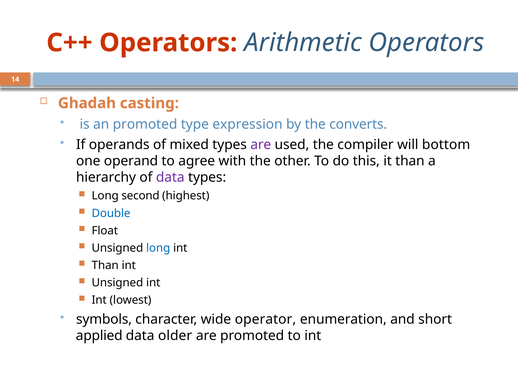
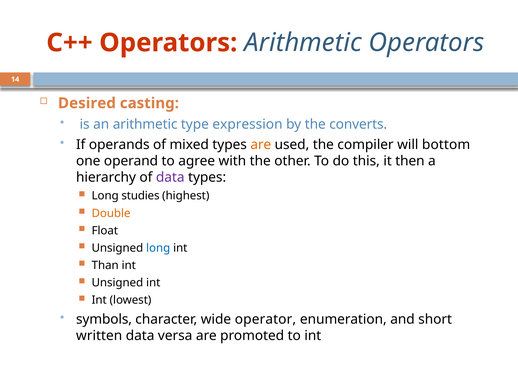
Ghadah: Ghadah -> Desired (87, 103)
an promoted: promoted -> arithmetic (145, 124)
are colour: purple -> orange (261, 145)
it than: than -> then (410, 161)
second: second -> studies (140, 196)
Double colour: blue -> orange (111, 214)
applied: applied -> written (99, 336)
older: older -> versa (175, 336)
